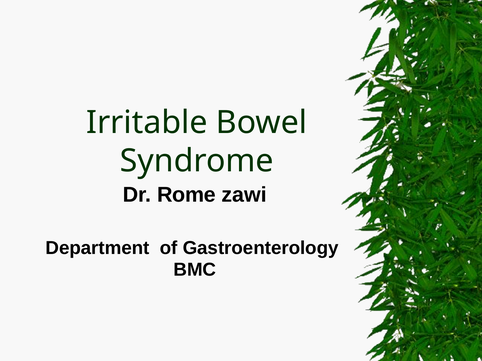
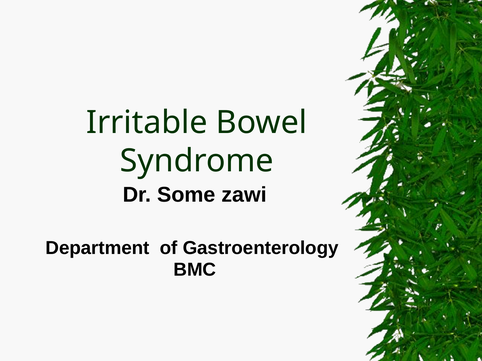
Rome: Rome -> Some (186, 195)
